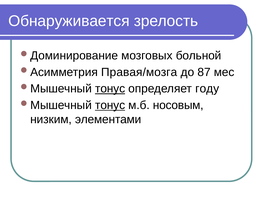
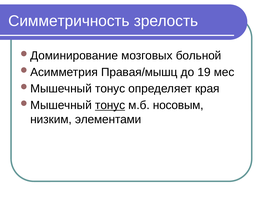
Обнаруживается: Обнаруживается -> Симметричность (69, 21)
Правая/мозга: Правая/мозга -> Правая/мышц (139, 72)
87: 87 -> 19 (204, 72)
тонус underline: present -> none (110, 89)
году: году -> края (207, 89)
